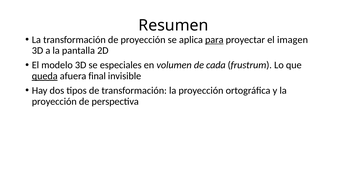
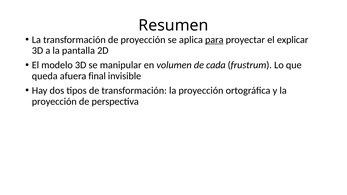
imagen: imagen -> explicar (293, 40)
especiales: especiales -> manipular (121, 65)
queda underline: present -> none (45, 76)
